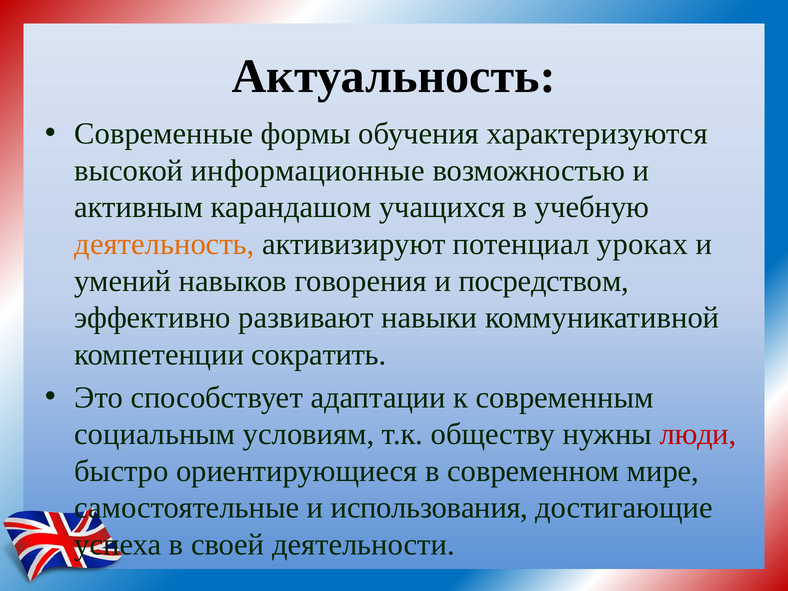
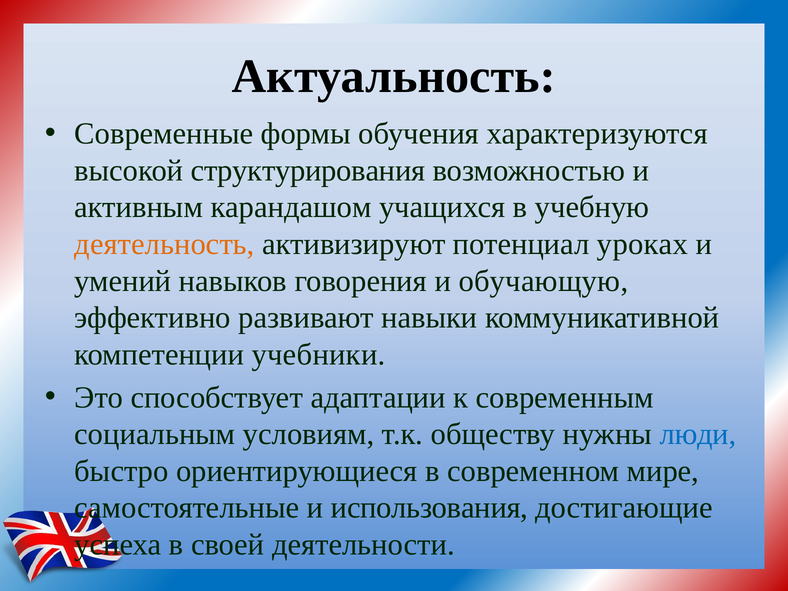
информационные: информационные -> структурирования (308, 171)
посредством: посредством -> обучающую (543, 281)
сократить: сократить -> учебники (319, 354)
люди colour: red -> blue (698, 434)
